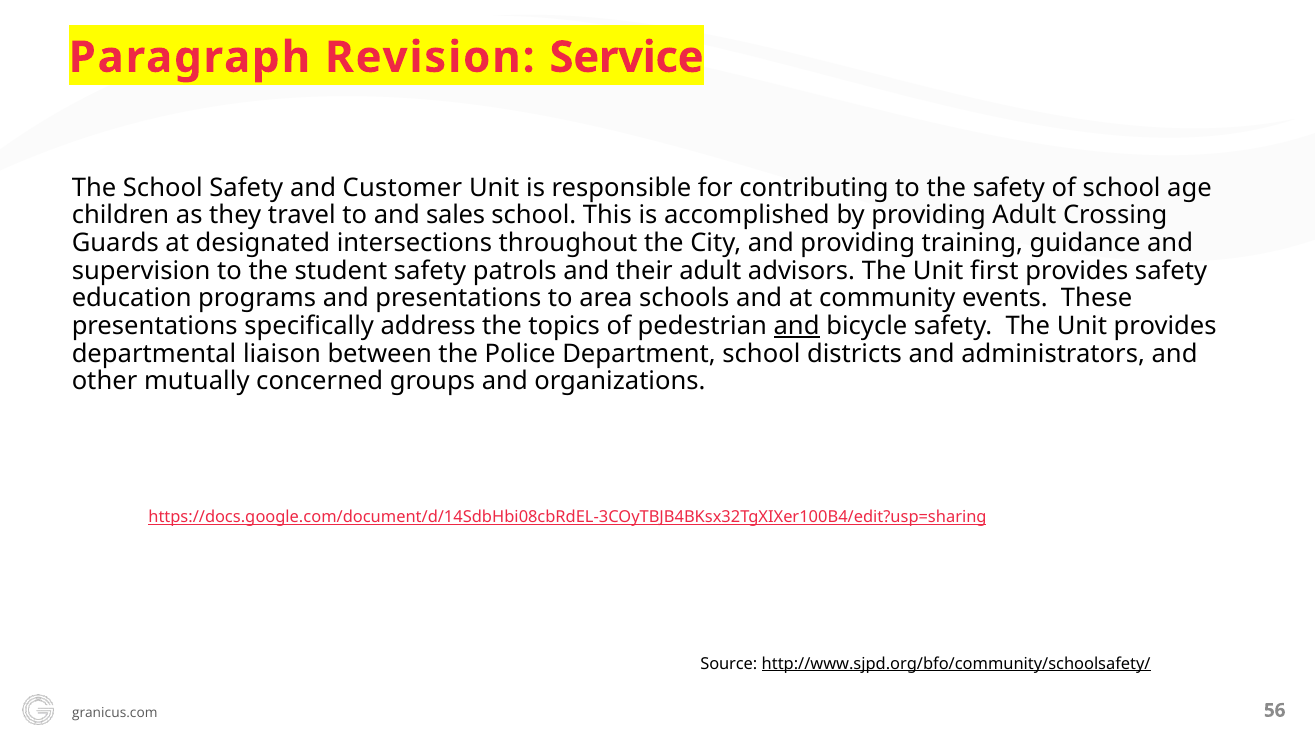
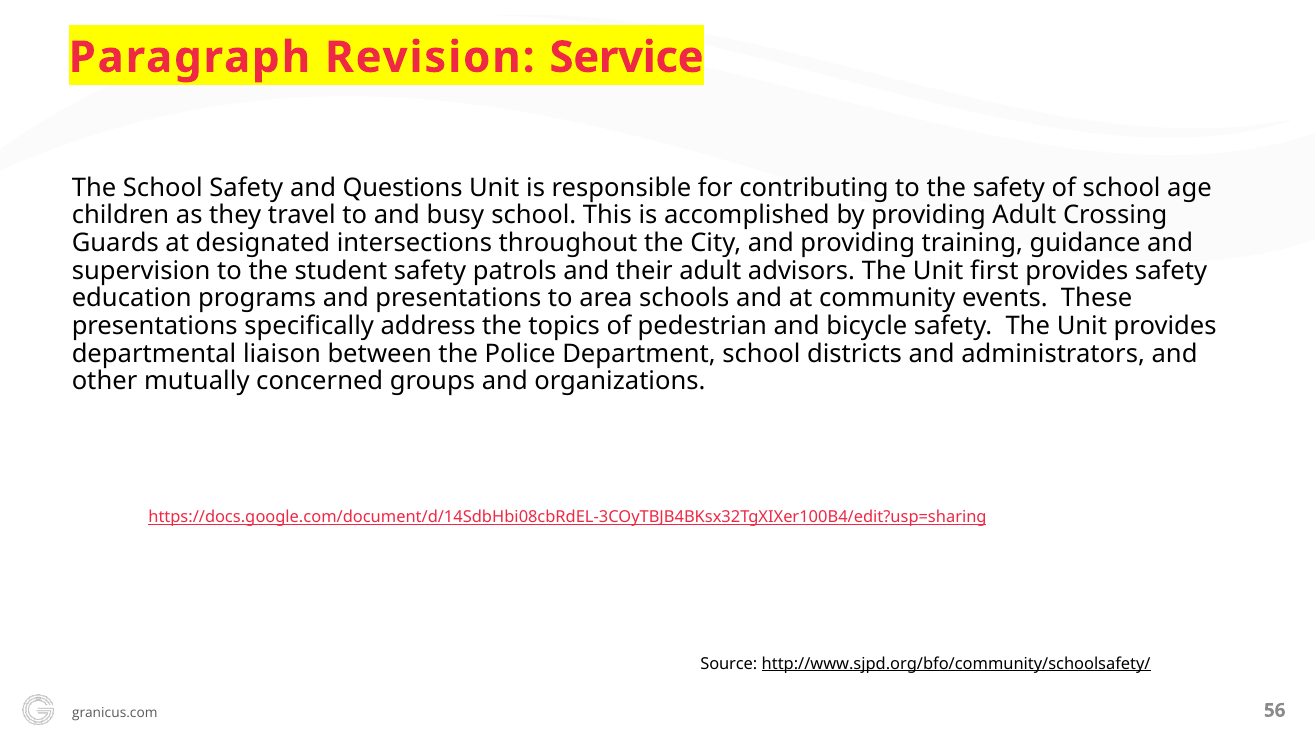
Customer: Customer -> Questions (403, 188)
sales: sales -> busy (455, 215)
and underline: present -> none (797, 326)
